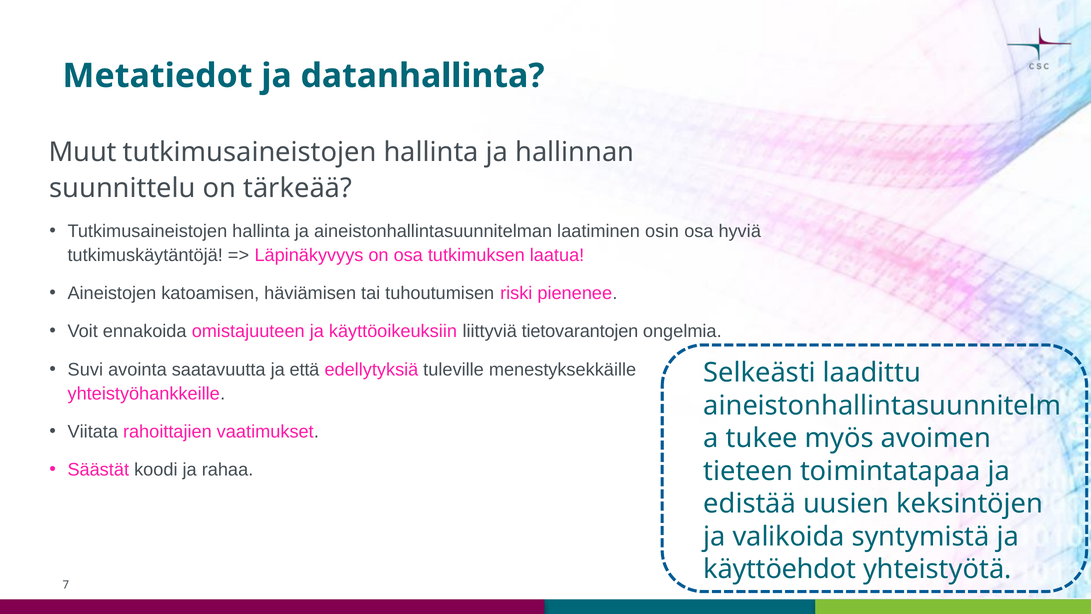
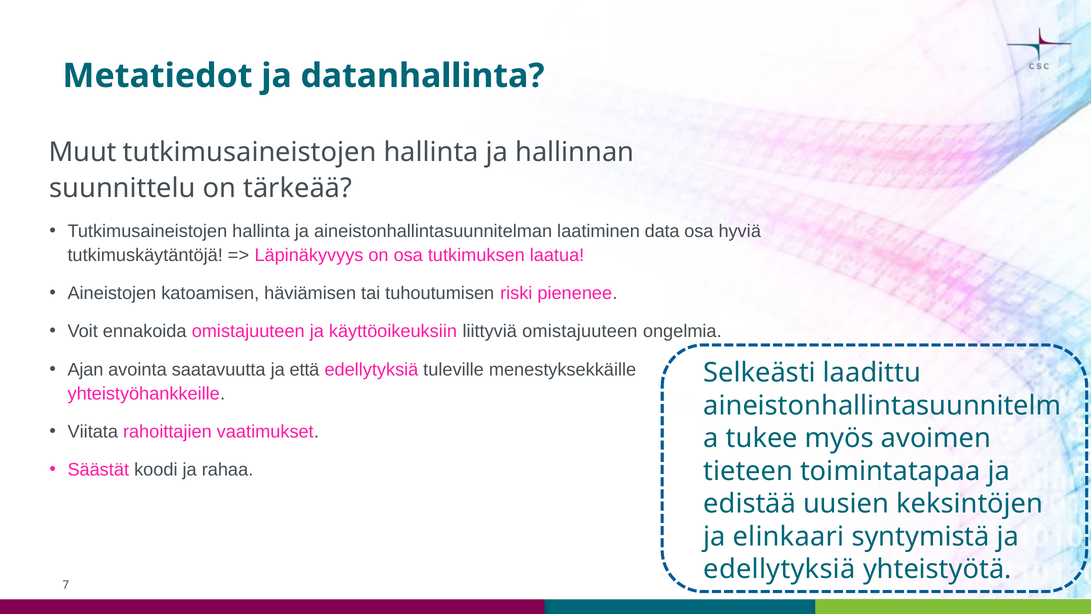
osin: osin -> data (662, 231)
liittyviä tietovarantojen: tietovarantojen -> omistajuuteen (580, 331)
Suvi: Suvi -> Ajan (85, 369)
valikoida: valikoida -> elinkaari (788, 536)
käyttöehdot: käyttöehdot -> edellytyksiä (780, 569)
